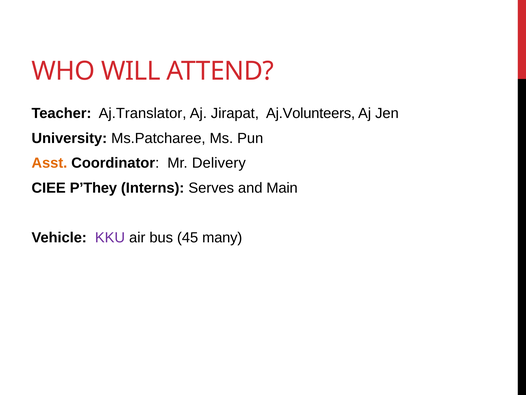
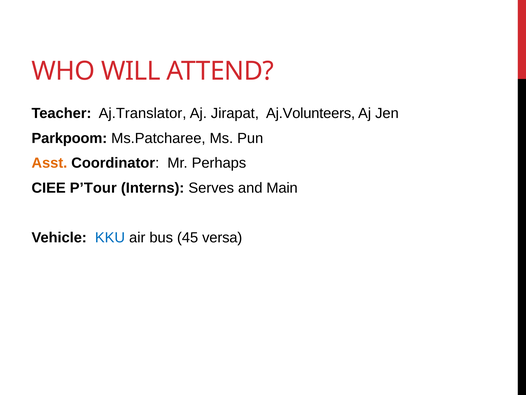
University: University -> Parkpoom (69, 138)
Delivery: Delivery -> Perhaps (219, 163)
P’They: P’They -> P’Tour (93, 188)
KKU colour: purple -> blue (110, 237)
many: many -> versa (222, 237)
